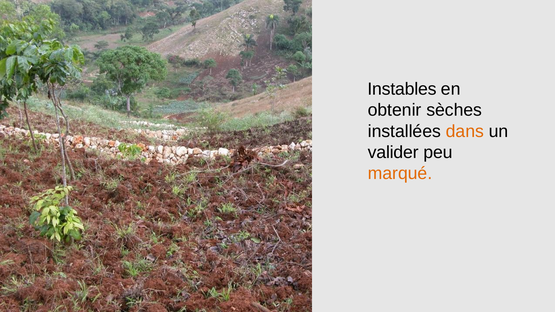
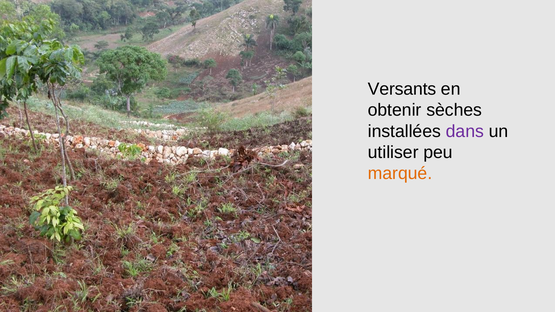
Instables: Instables -> Versants (402, 89)
dans colour: orange -> purple (465, 131)
valider: valider -> utiliser (393, 152)
